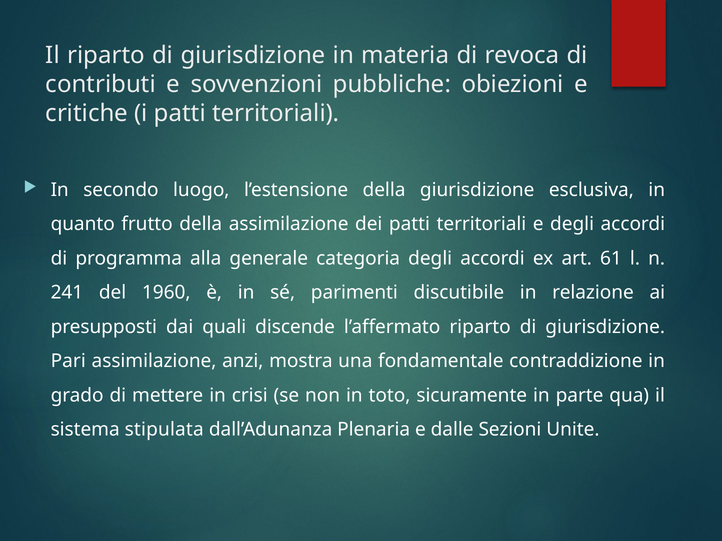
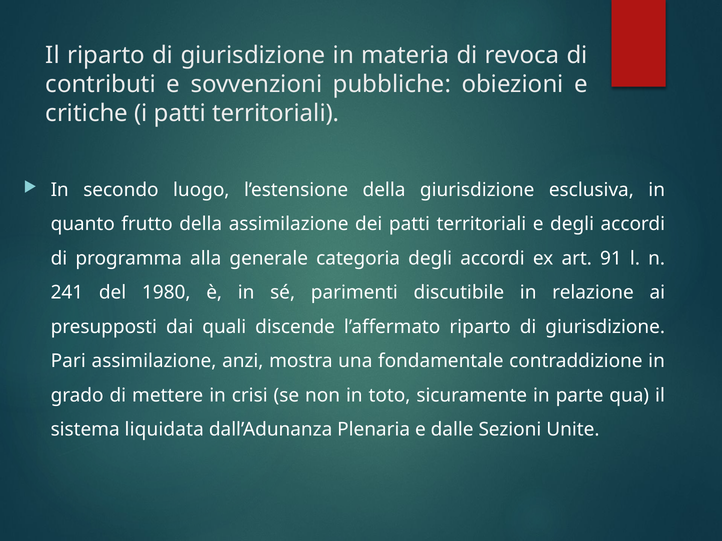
61: 61 -> 91 (611, 258)
1960: 1960 -> 1980 (166, 293)
stipulata: stipulata -> liquidata (164, 430)
